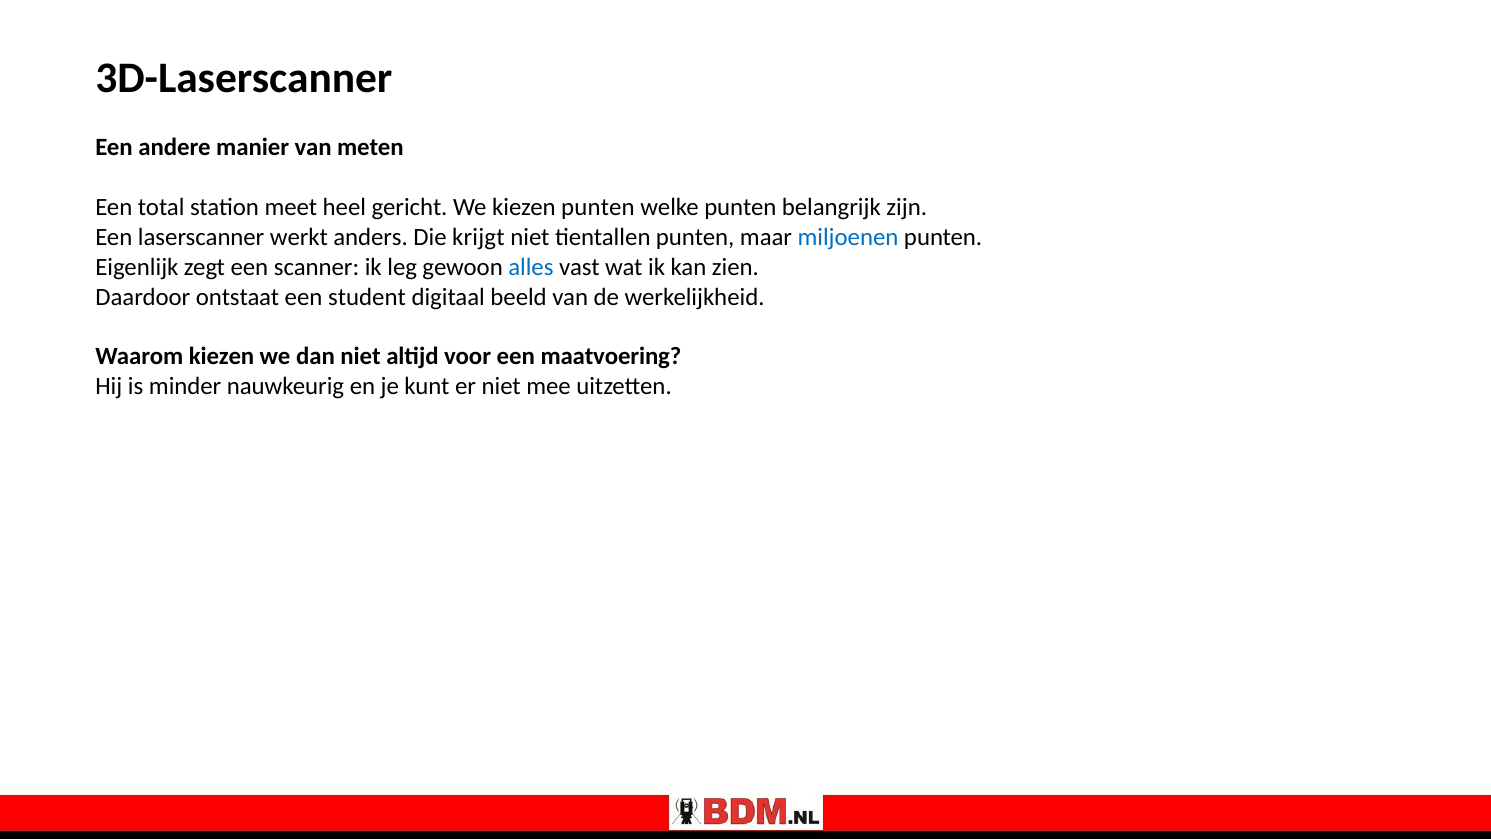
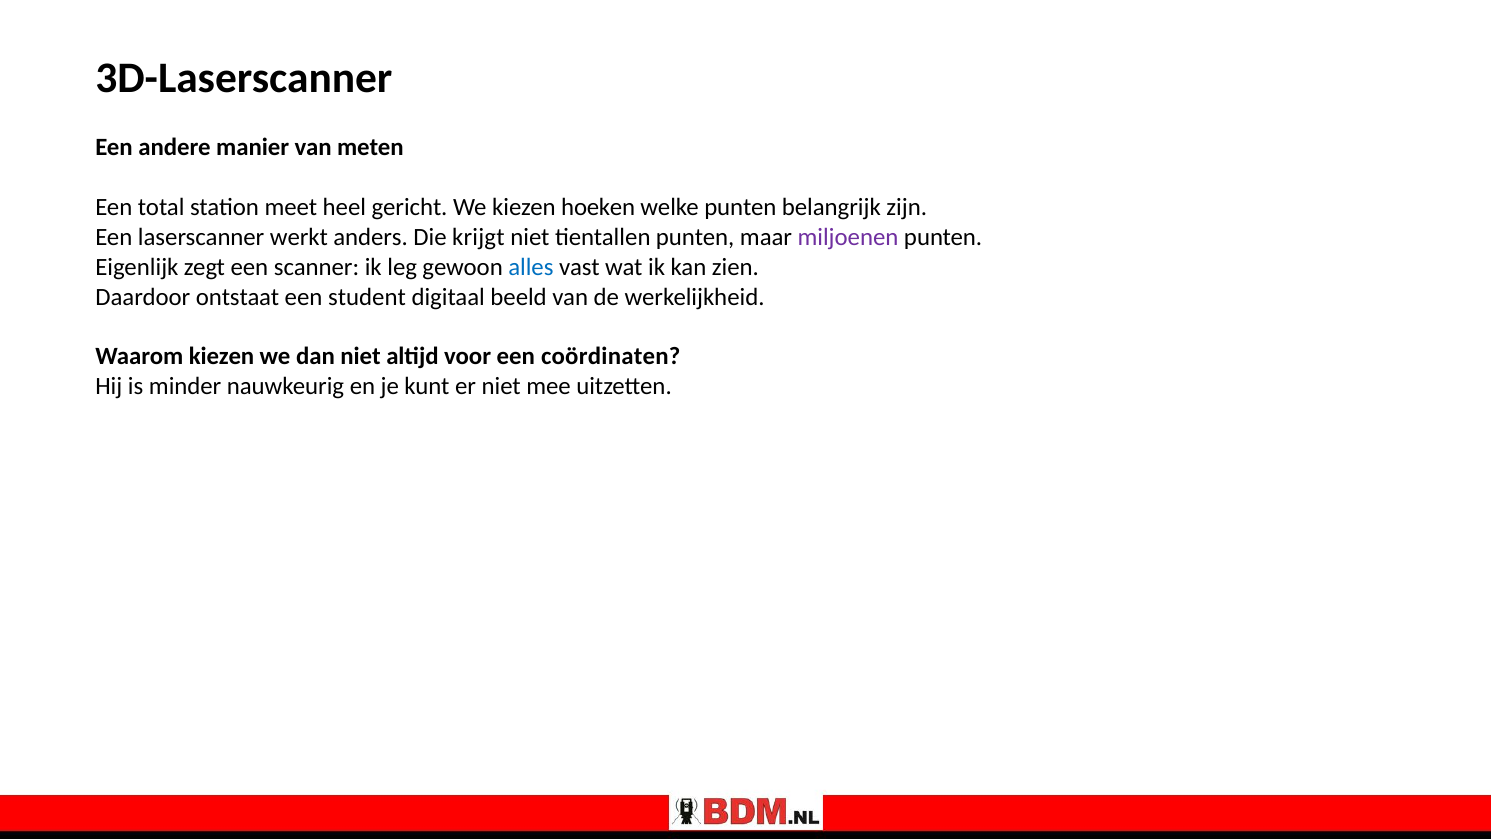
kiezen punten: punten -> hoeken (598, 207)
miljoenen colour: blue -> purple (848, 237)
maatvoering: maatvoering -> coördinaten (611, 356)
